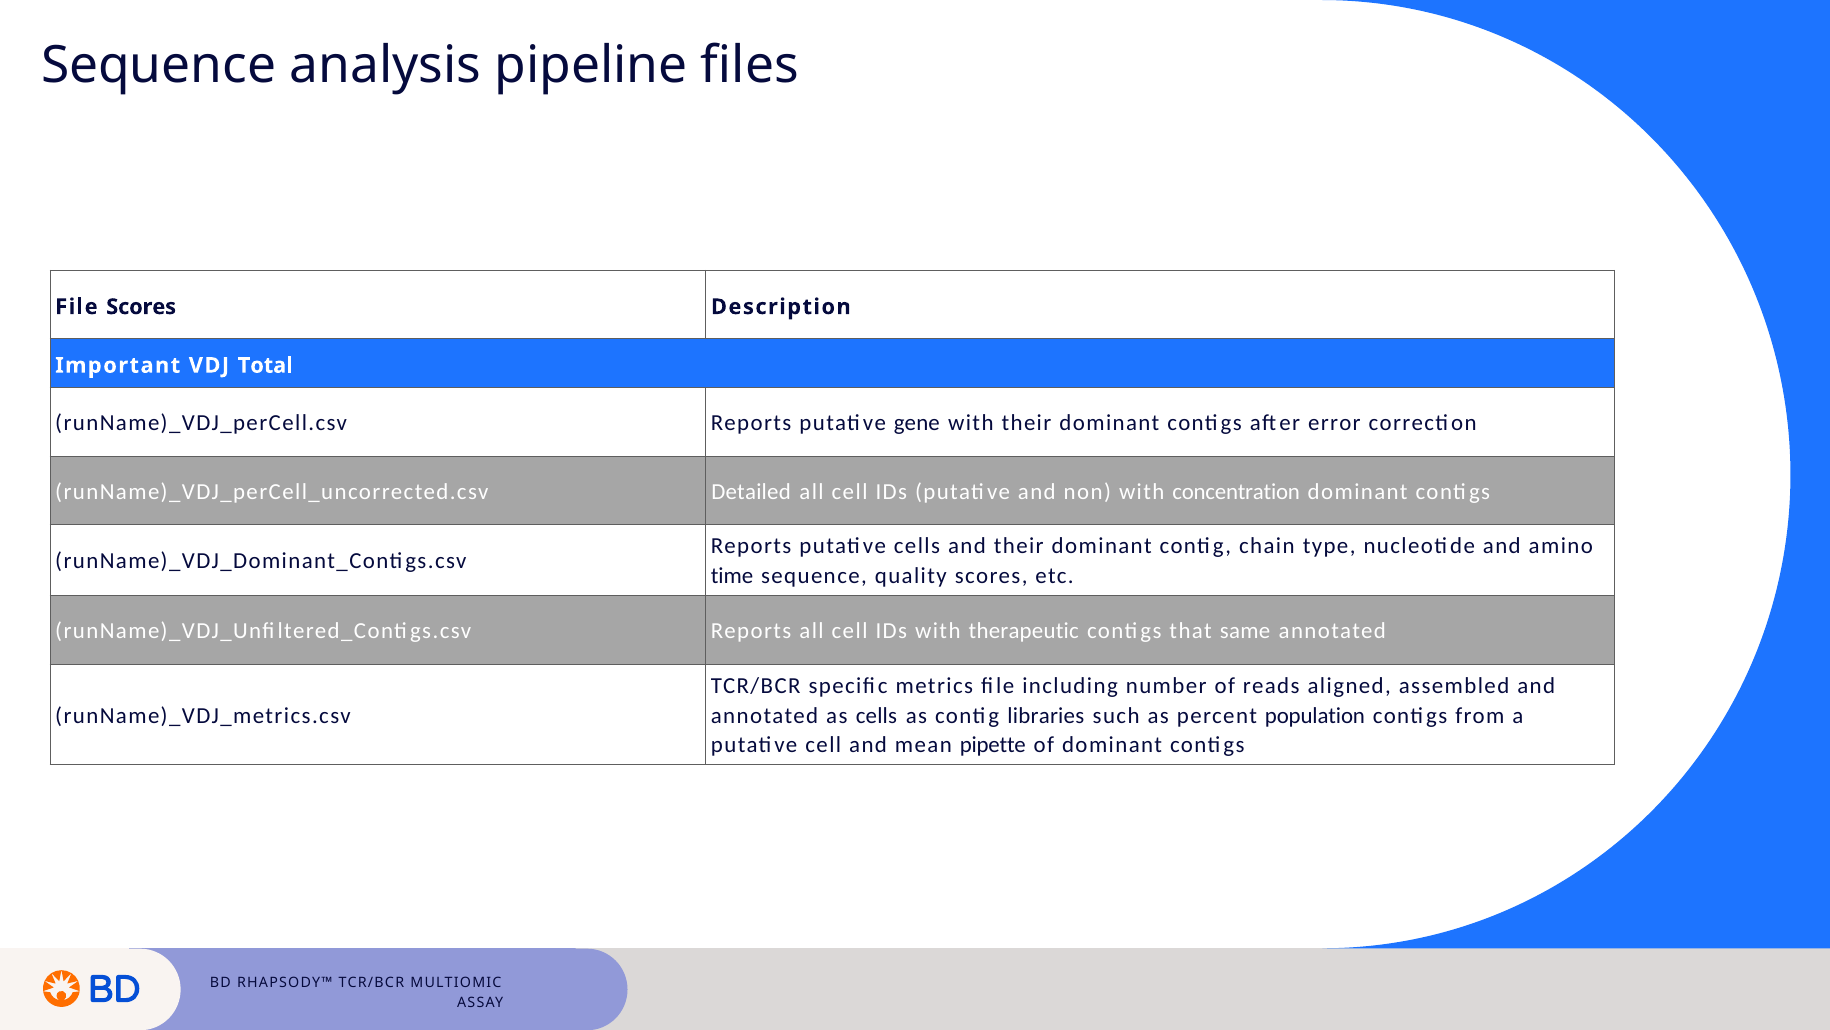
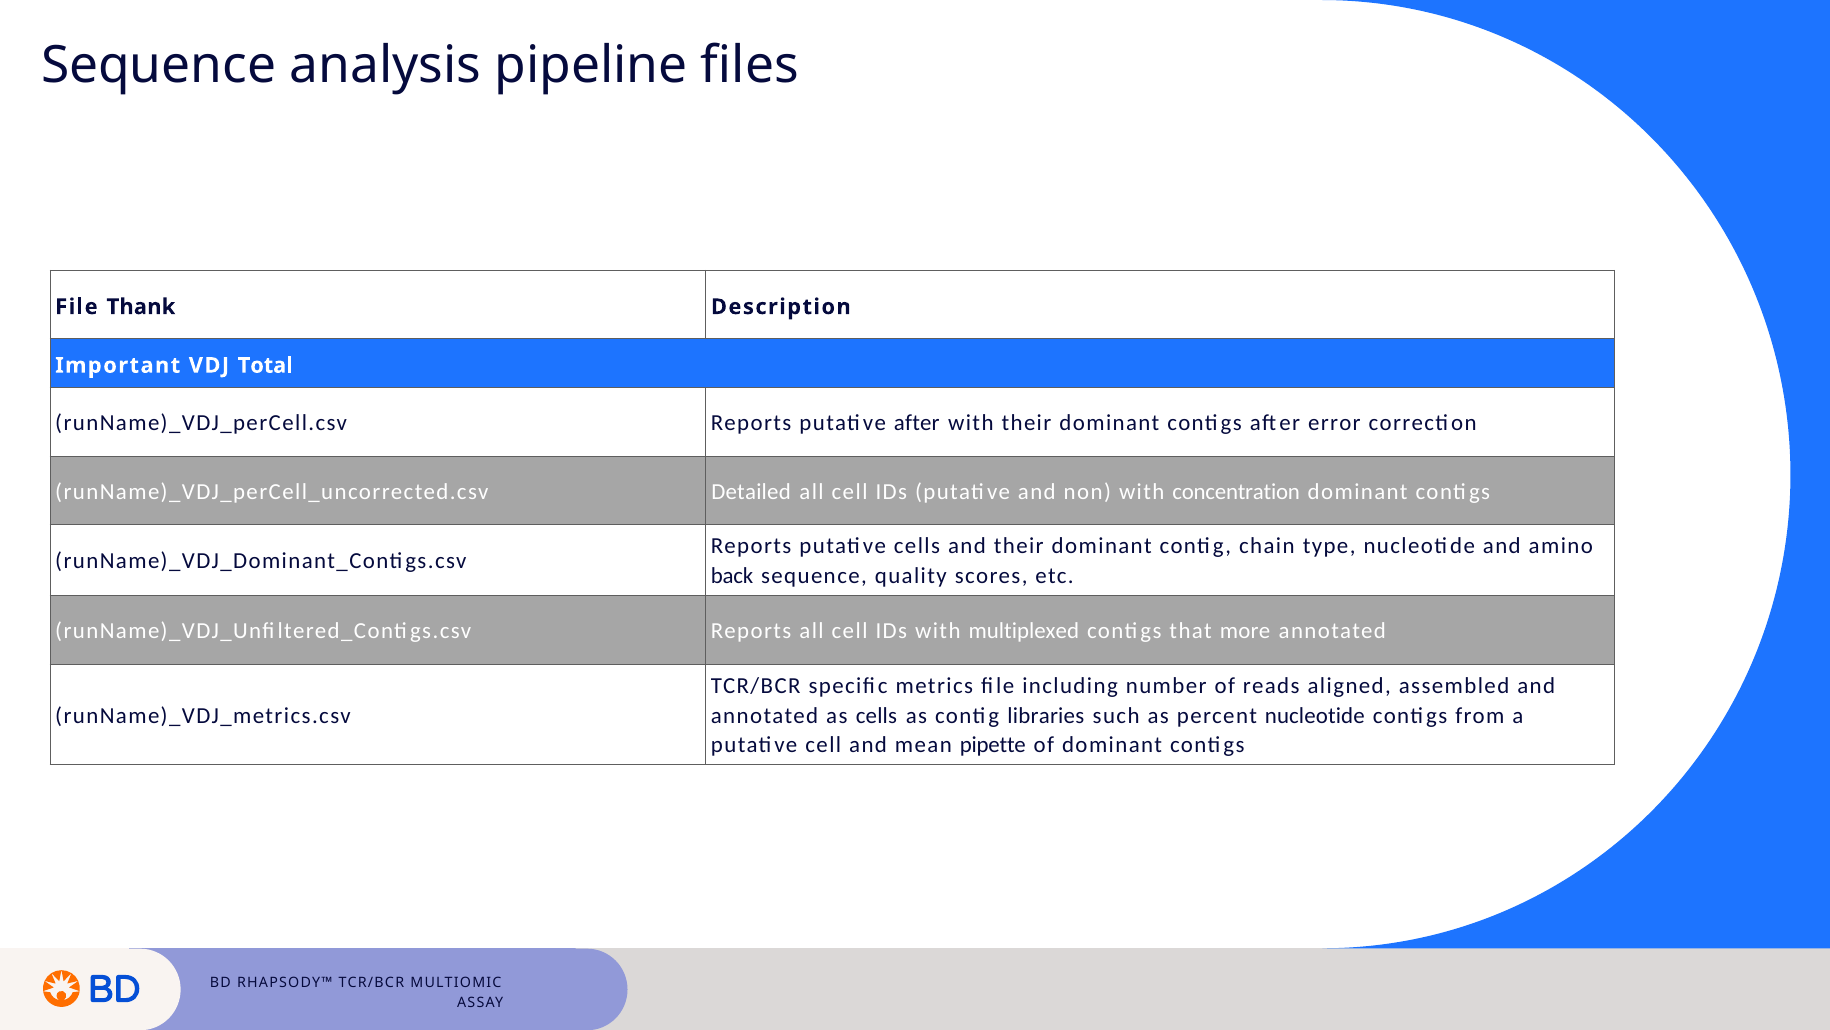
File Scores: Scores -> Thank (141, 307)
putative gene: gene -> after (917, 423)
time: time -> back (732, 576)
therapeutic: therapeutic -> multiplexed (1024, 631)
same: same -> more (1245, 631)
percent population: population -> nucleotide (1315, 715)
